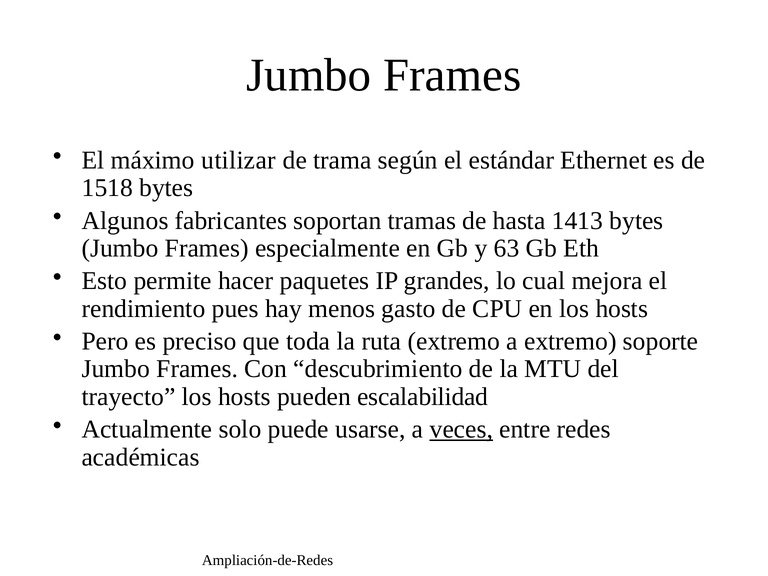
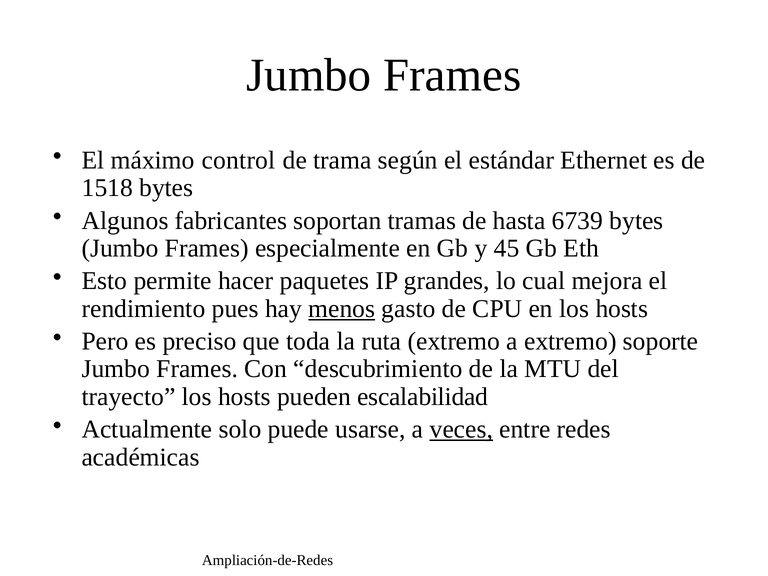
utilizar: utilizar -> control (239, 160)
1413: 1413 -> 6739 (577, 221)
63: 63 -> 45 (507, 248)
menos underline: none -> present (342, 309)
